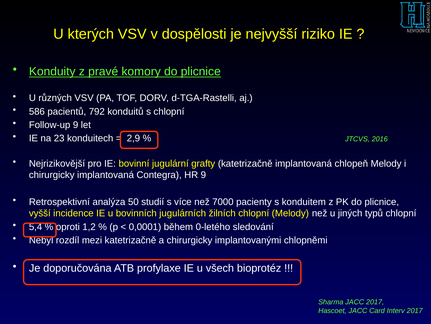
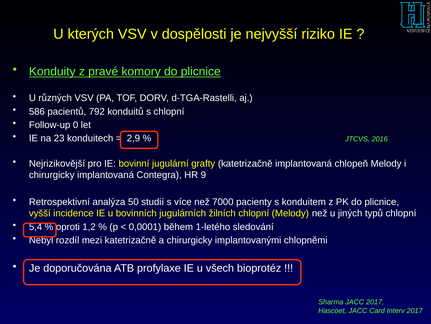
Follow-up 9: 9 -> 0 (76, 125)
0-letého: 0-letého -> 1-letého (213, 226)
